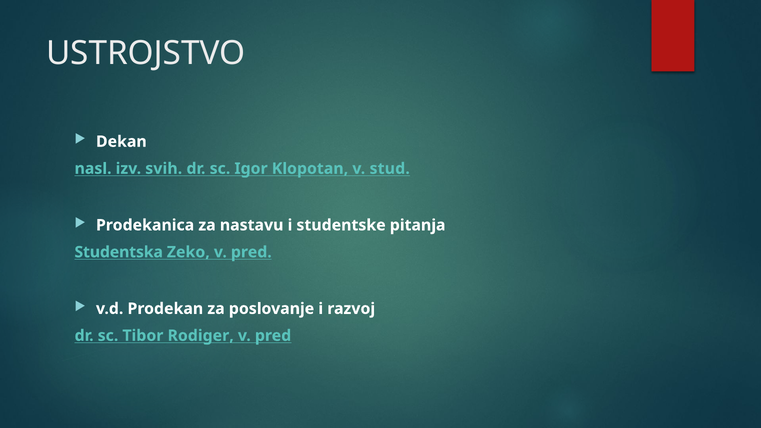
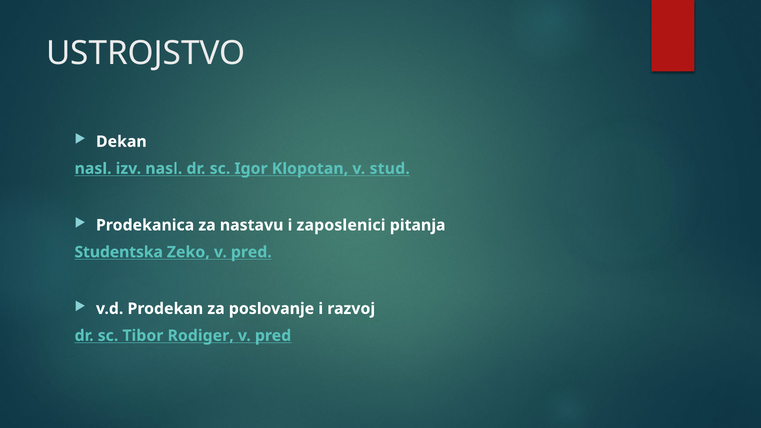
izv svih: svih -> nasl (164, 169)
studentske: studentske -> zaposlenici (341, 225)
